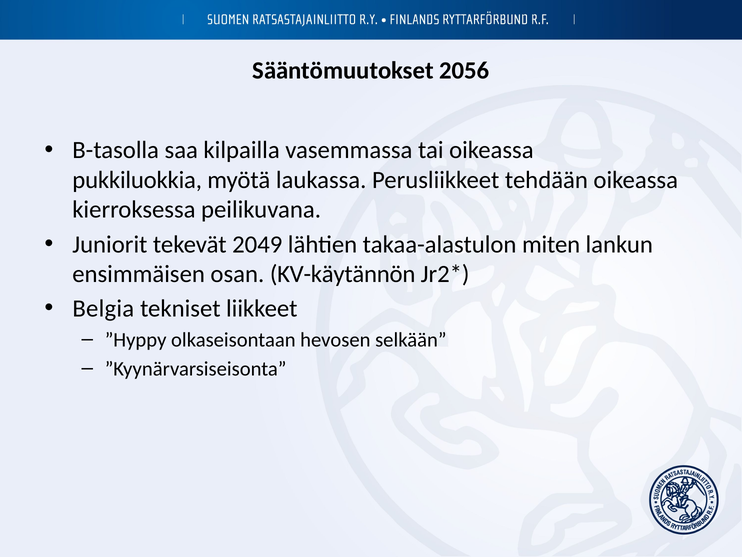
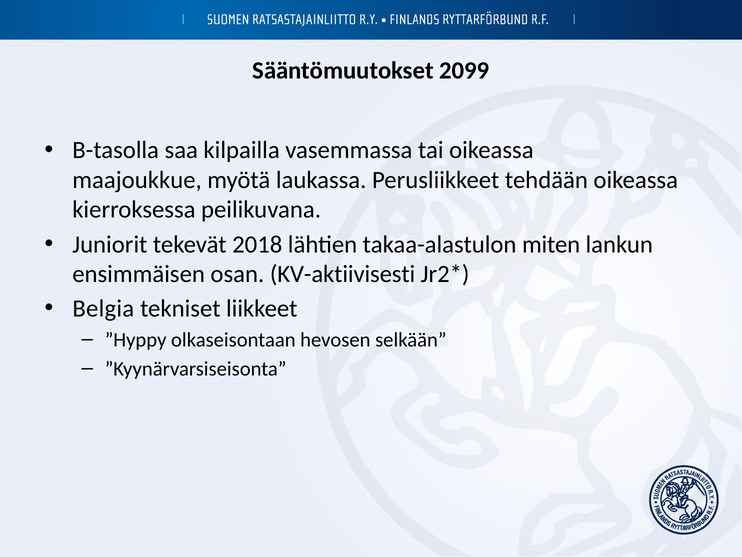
2056: 2056 -> 2099 (464, 70)
pukkiluokkia: pukkiluokkia -> maajoukkue (137, 180)
2049: 2049 -> 2018 (257, 244)
KV-käytännön: KV-käytännön -> KV-aktiivisesti (343, 274)
